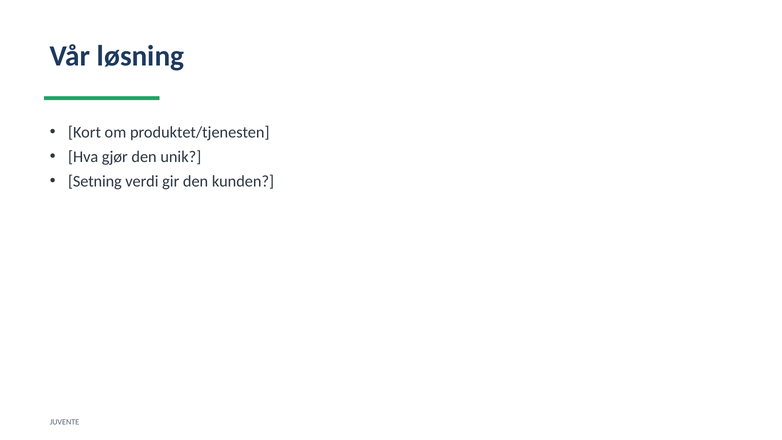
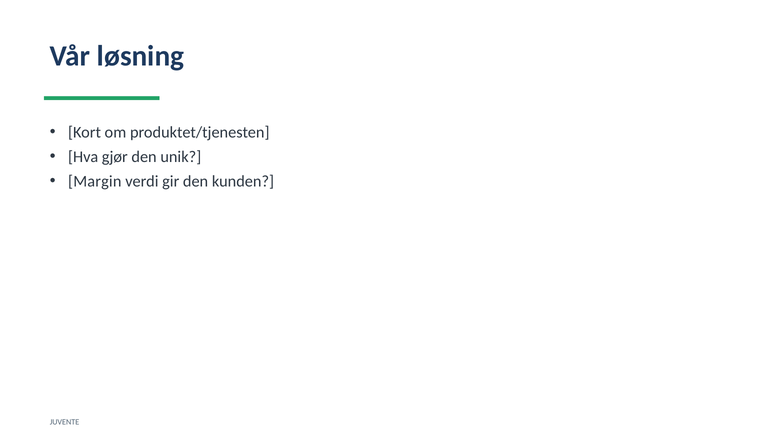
Setning: Setning -> Margin (95, 181)
